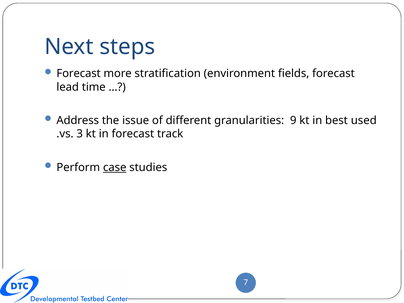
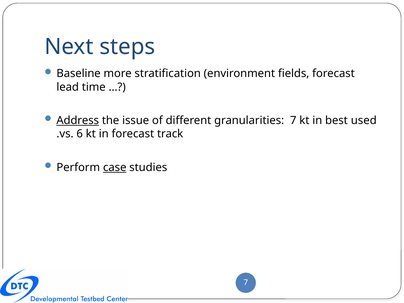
Forecast: Forecast -> Baseline (79, 74)
Address underline: none -> present (78, 120)
granularities 9: 9 -> 7 (293, 120)
3: 3 -> 6 (80, 134)
